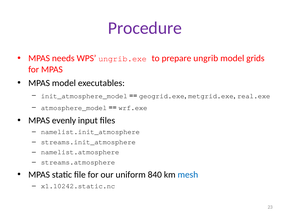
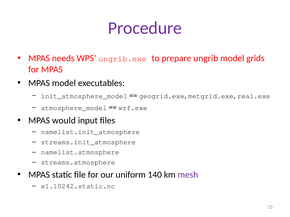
evenly: evenly -> would (64, 121)
840: 840 -> 140 (155, 175)
mesh colour: blue -> purple (188, 175)
